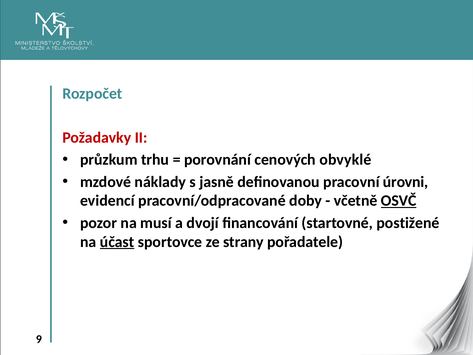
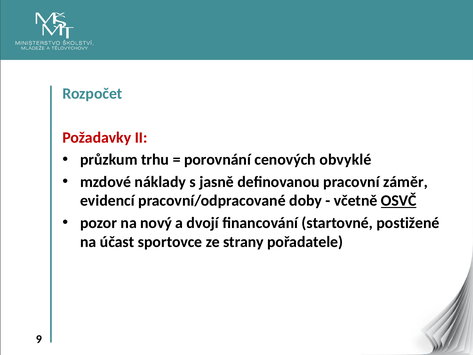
úrovni: úrovni -> záměr (406, 182)
musí: musí -> nový (156, 223)
účast underline: present -> none (117, 242)
